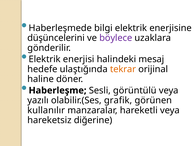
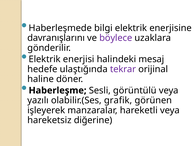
düşüncelerini: düşüncelerini -> davranışlarını (56, 38)
tekrar colour: orange -> purple (123, 69)
kullanılır: kullanılır -> işleyerek (46, 110)
